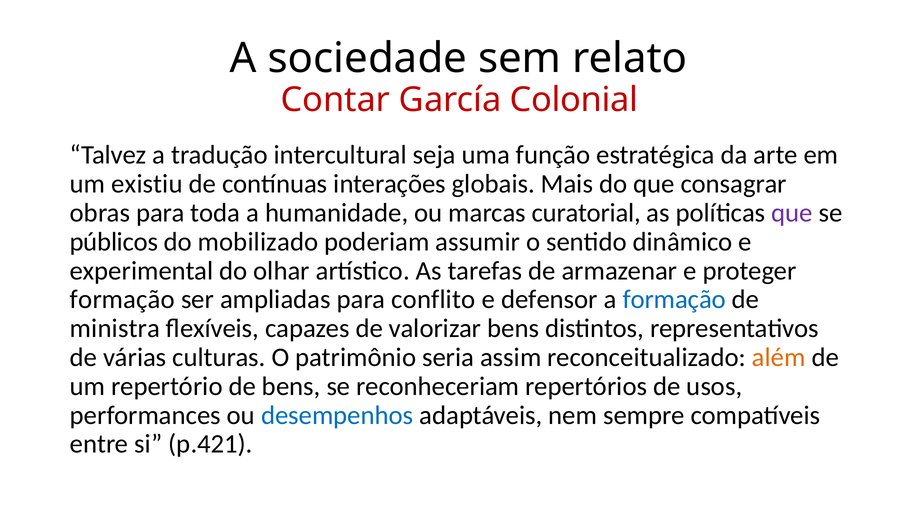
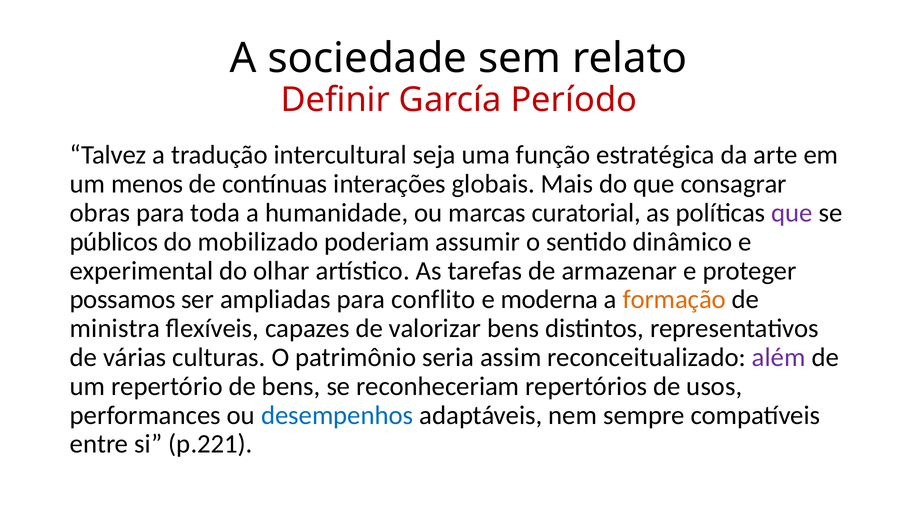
Contar: Contar -> Definir (335, 100)
Colonial: Colonial -> Período (574, 100)
existiu: existiu -> menos (147, 184)
formação: formação -> possamos (123, 300)
defensor: defensor -> moderna (550, 300)
formação colour: blue -> orange (674, 300)
além colour: orange -> purple (779, 358)
p.421: p.421 -> p.221 (211, 444)
